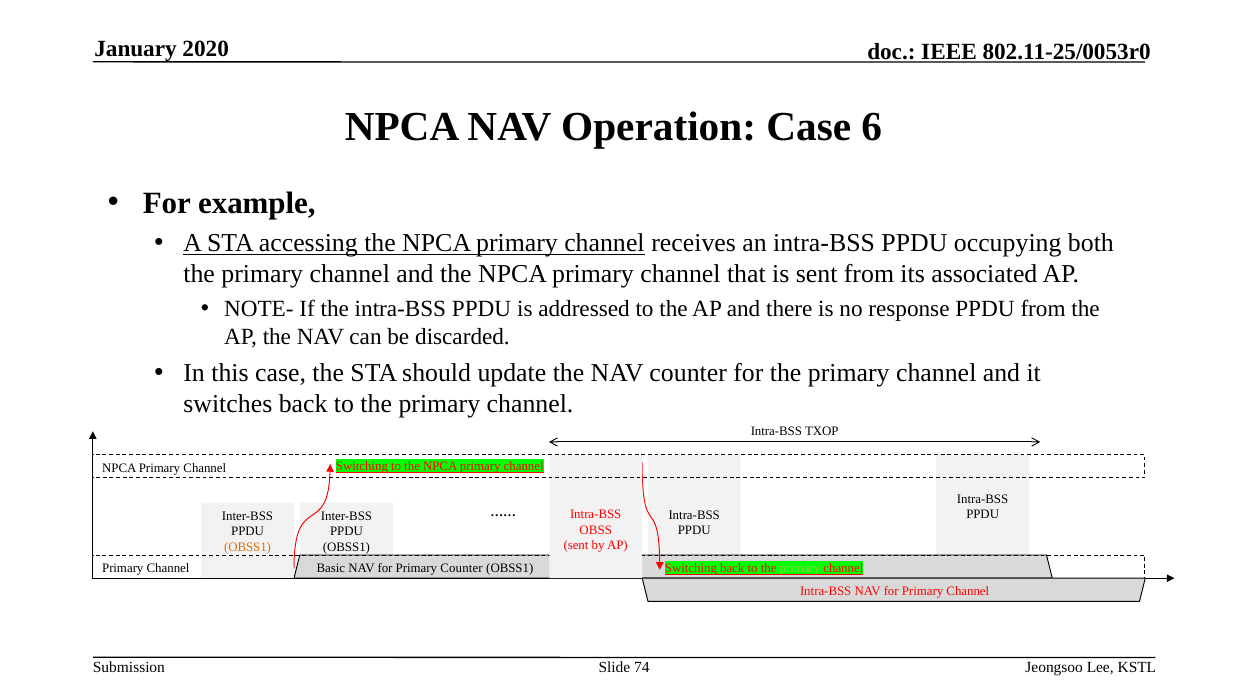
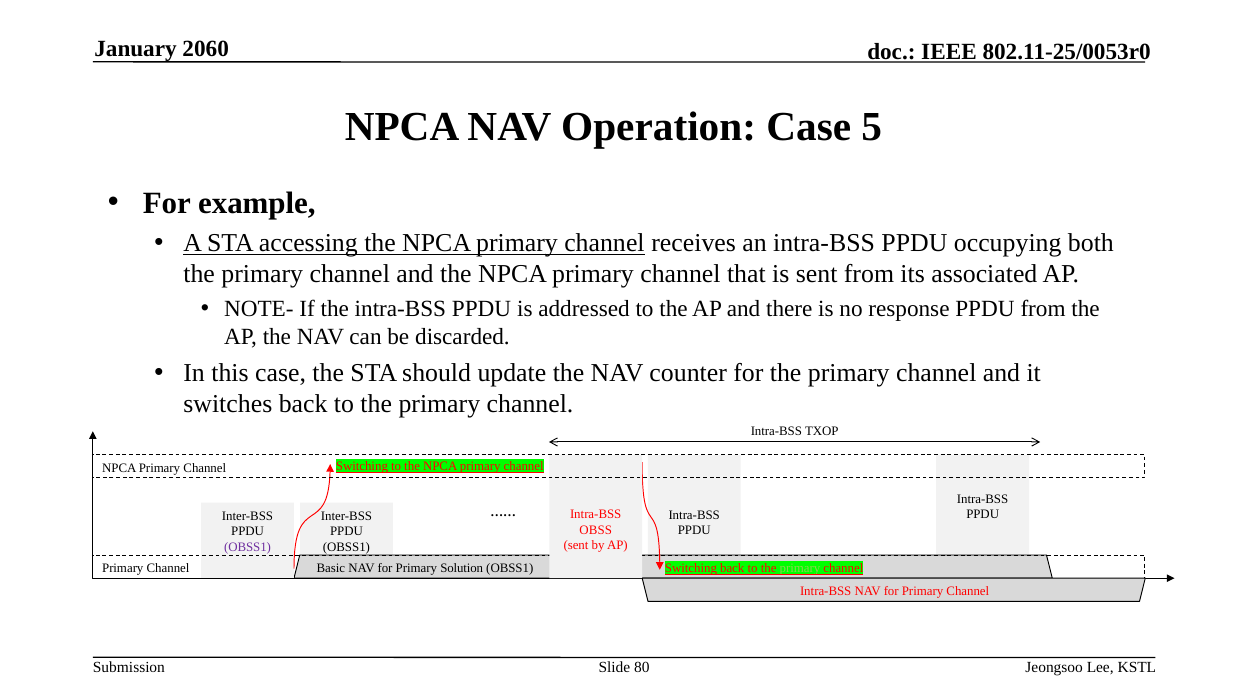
2020: 2020 -> 2060 (206, 49)
6: 6 -> 5 (872, 127)
OBSS1 colour: orange -> purple (248, 547)
Primary Counter: Counter -> Solution (462, 569)
74: 74 -> 80 (642, 668)
